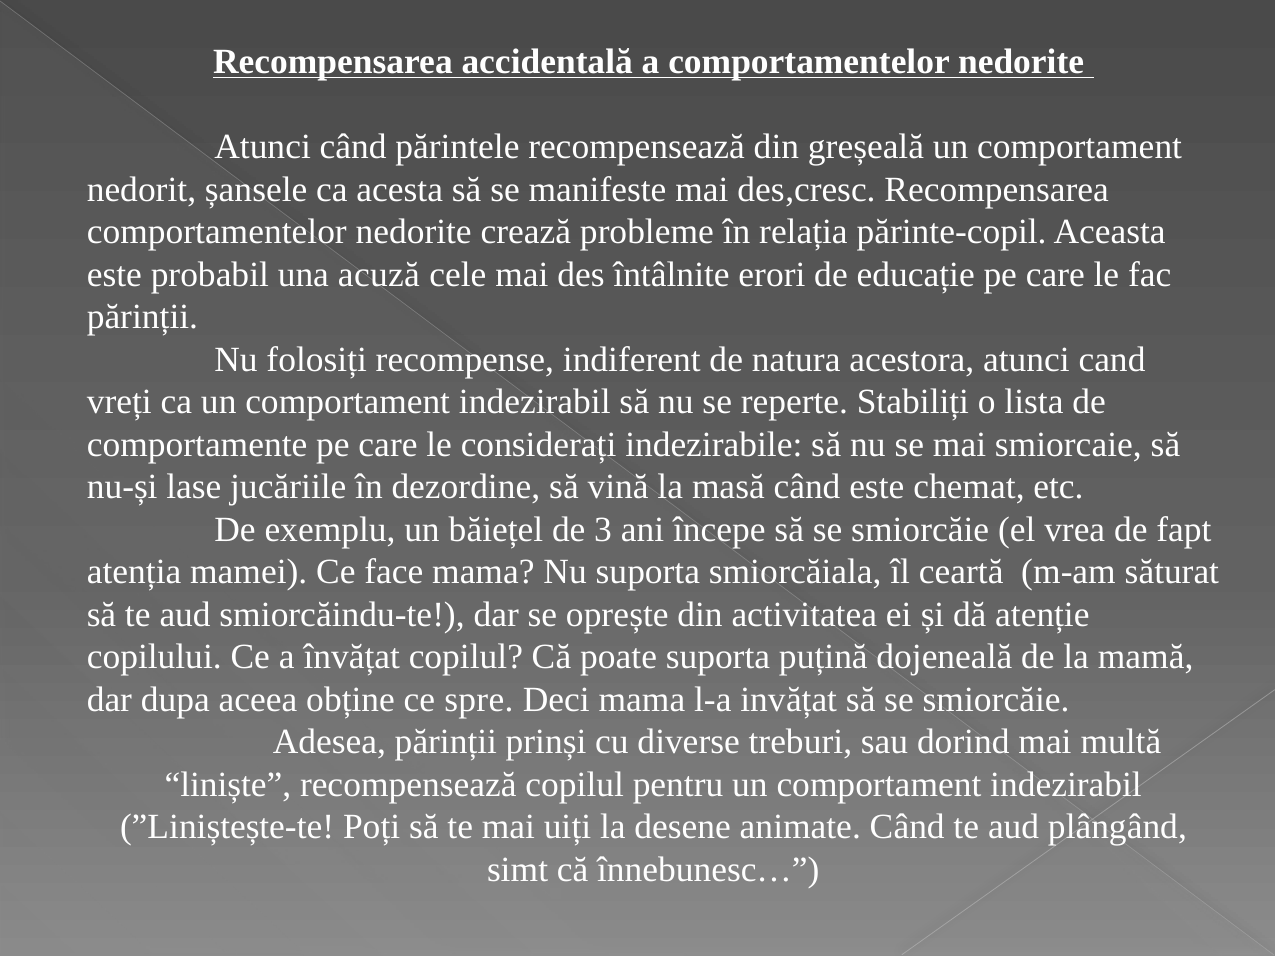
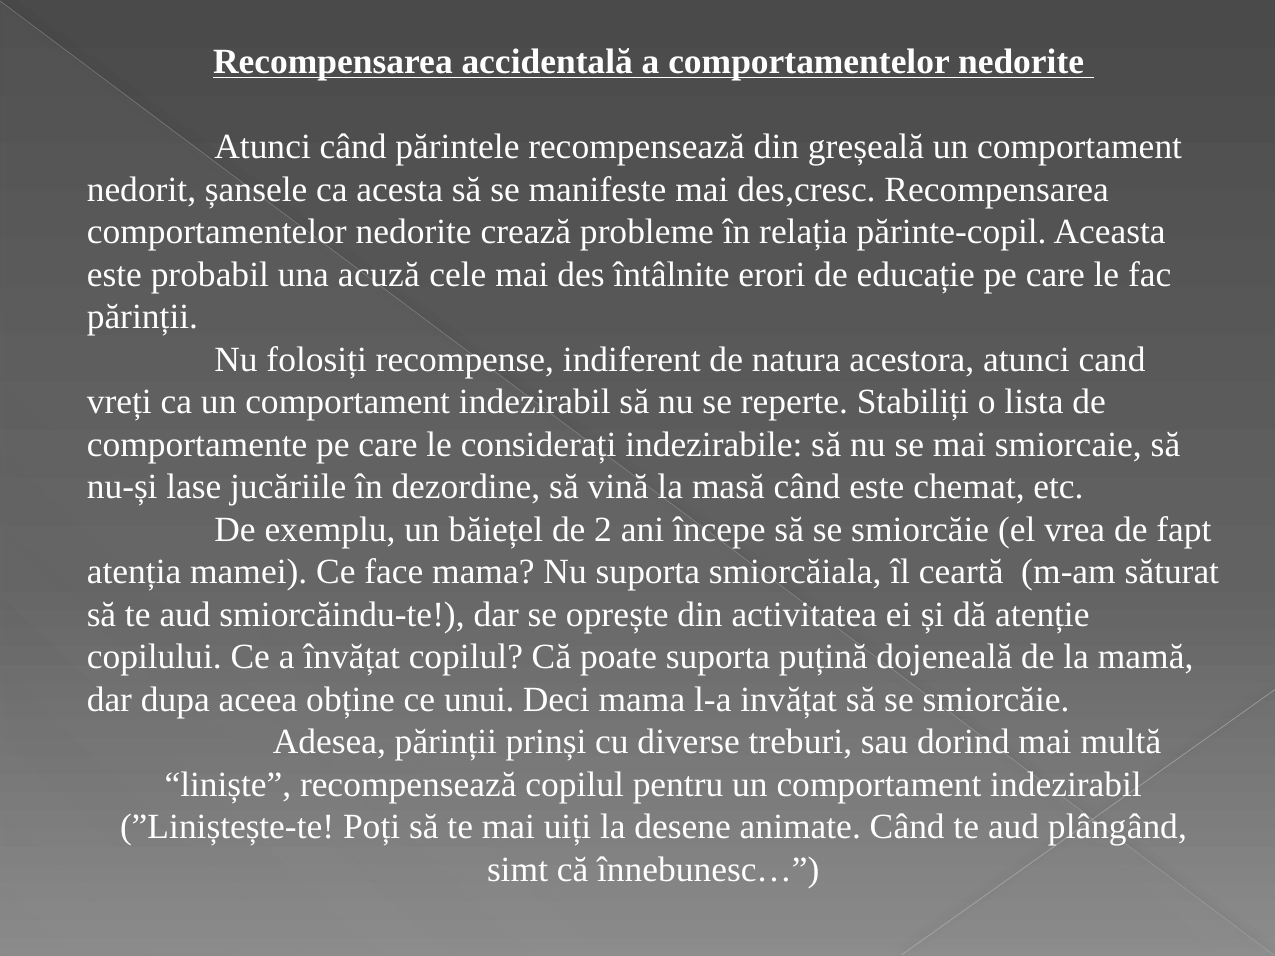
3: 3 -> 2 (603, 530)
spre: spre -> unui (479, 700)
